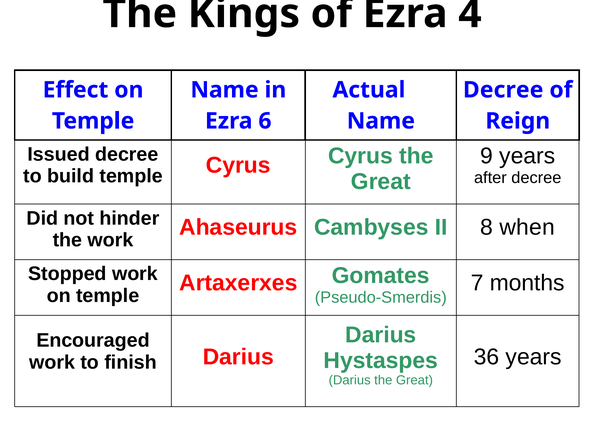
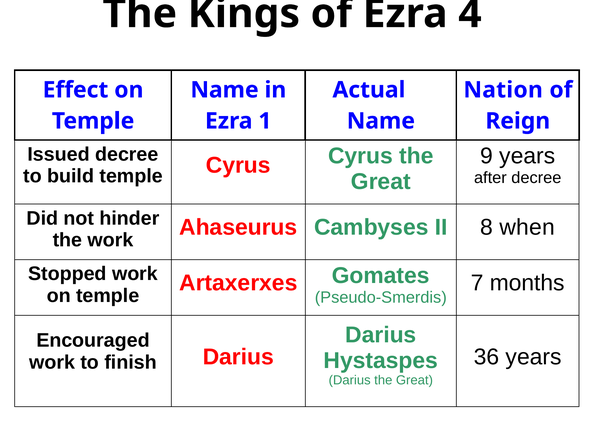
Decree: Decree -> Nation (503, 90)
6: 6 -> 1 (265, 121)
